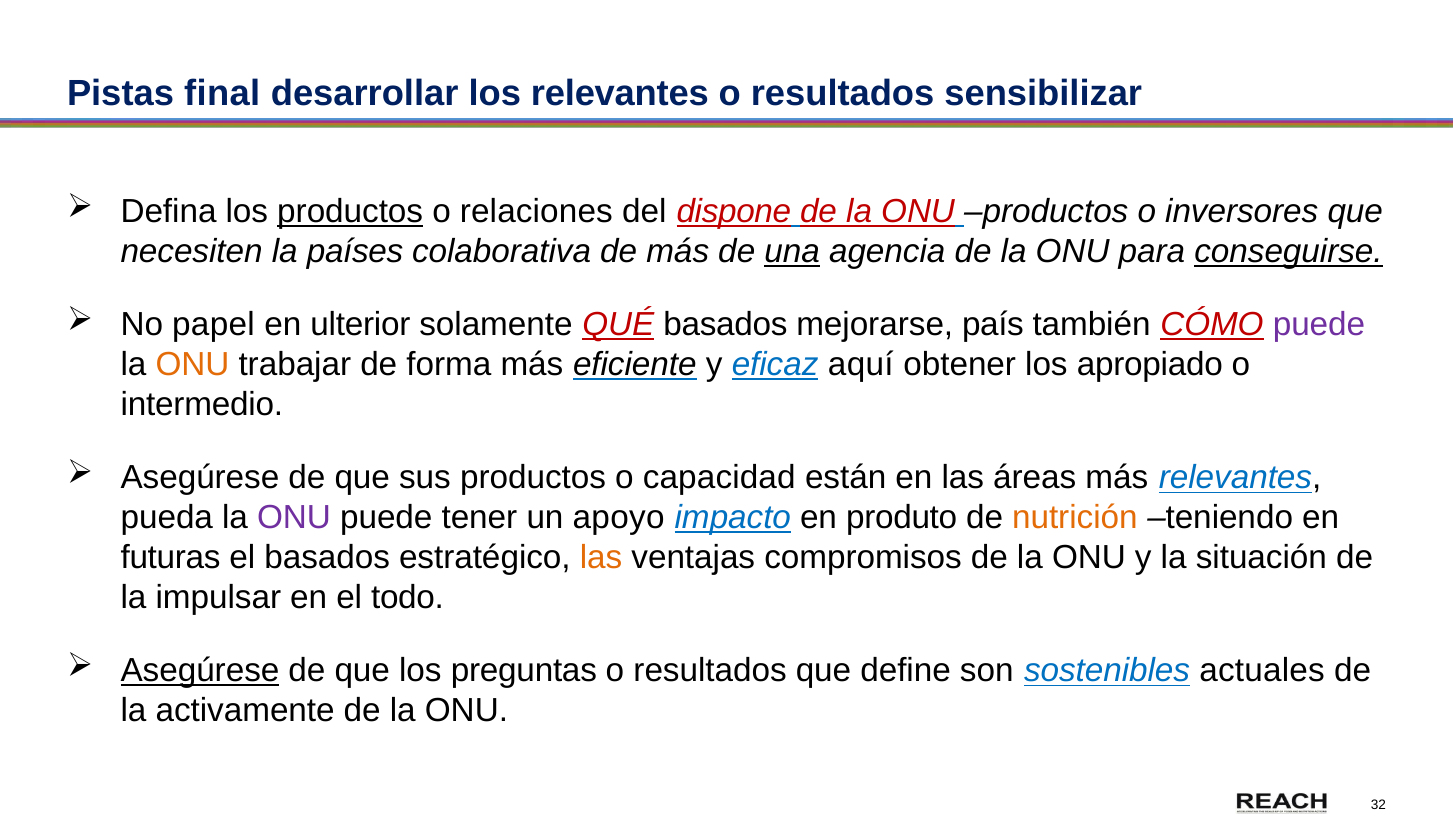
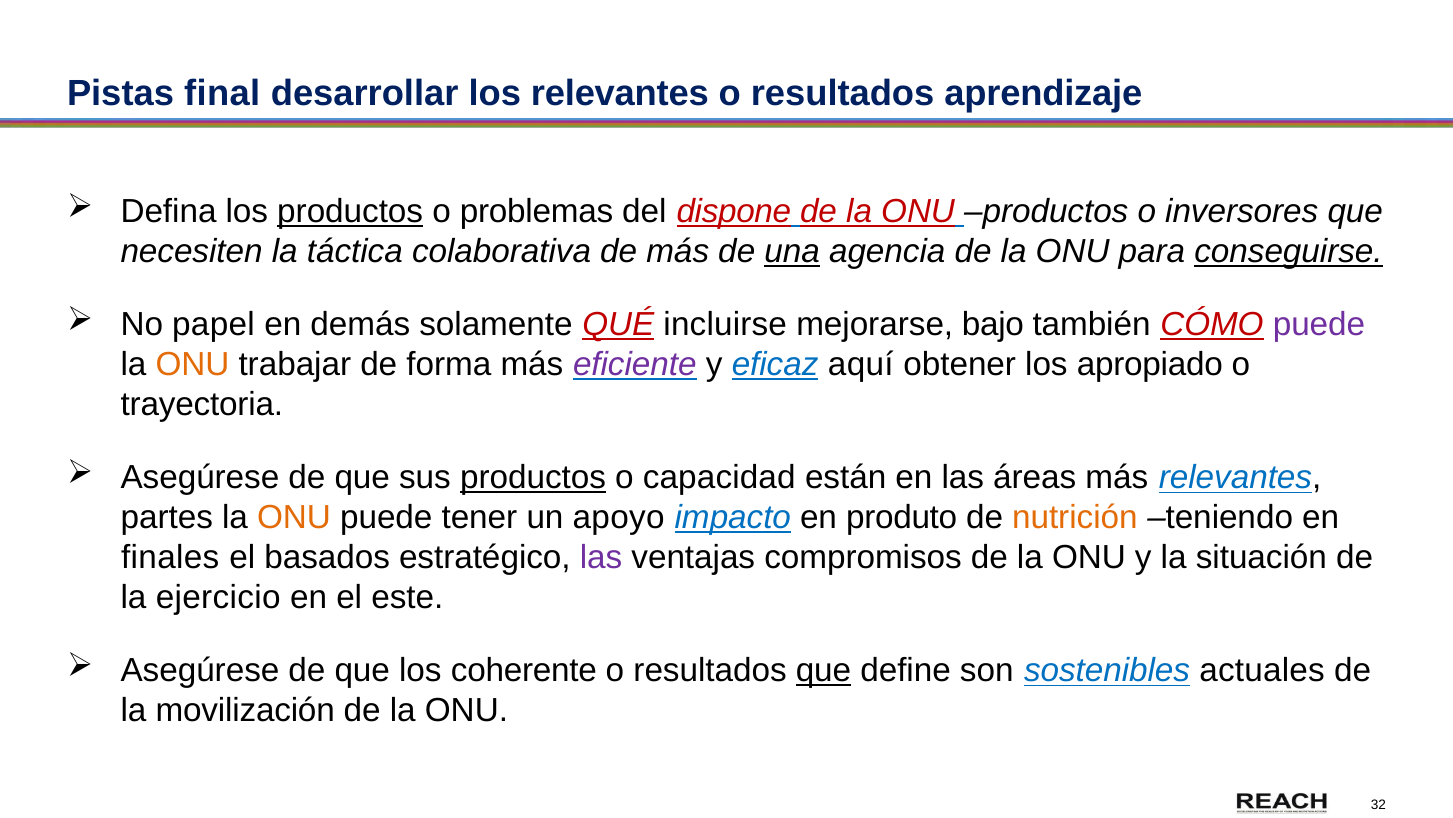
sensibilizar: sensibilizar -> aprendizaje (1043, 94)
relaciones: relaciones -> problemas (537, 211)
países: países -> táctica (355, 251)
ulterior: ulterior -> demás (360, 324)
QUÉ basados: basados -> incluirse (725, 324)
país: país -> bajo (993, 324)
eficiente colour: black -> purple (635, 364)
intermedio: intermedio -> trayectoria (202, 404)
productos underline: none -> present (533, 477)
pueda: pueda -> partes (167, 517)
ONU colour: purple -> orange (294, 517)
futuras: futuras -> finales (170, 557)
las colour: orange -> purple (601, 557)
impulsar: impulsar -> ejercicio (218, 597)
todo: todo -> este (407, 597)
Asegúrese underline: present -> none (200, 670)
preguntas: preguntas -> coherente (524, 670)
que underline: none -> present (823, 670)
activamente: activamente -> movilización (245, 710)
